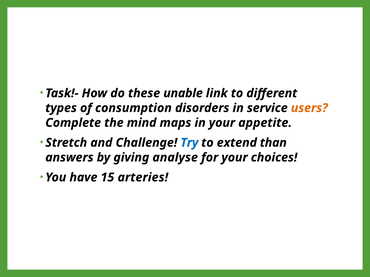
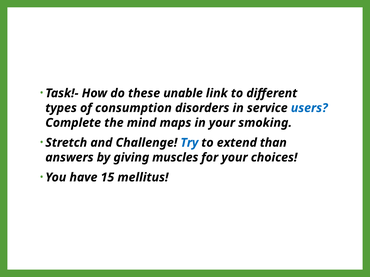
users colour: orange -> blue (309, 108)
appetite: appetite -> smoking (265, 123)
analyse: analyse -> muscles (175, 158)
arteries: arteries -> mellitus (143, 178)
